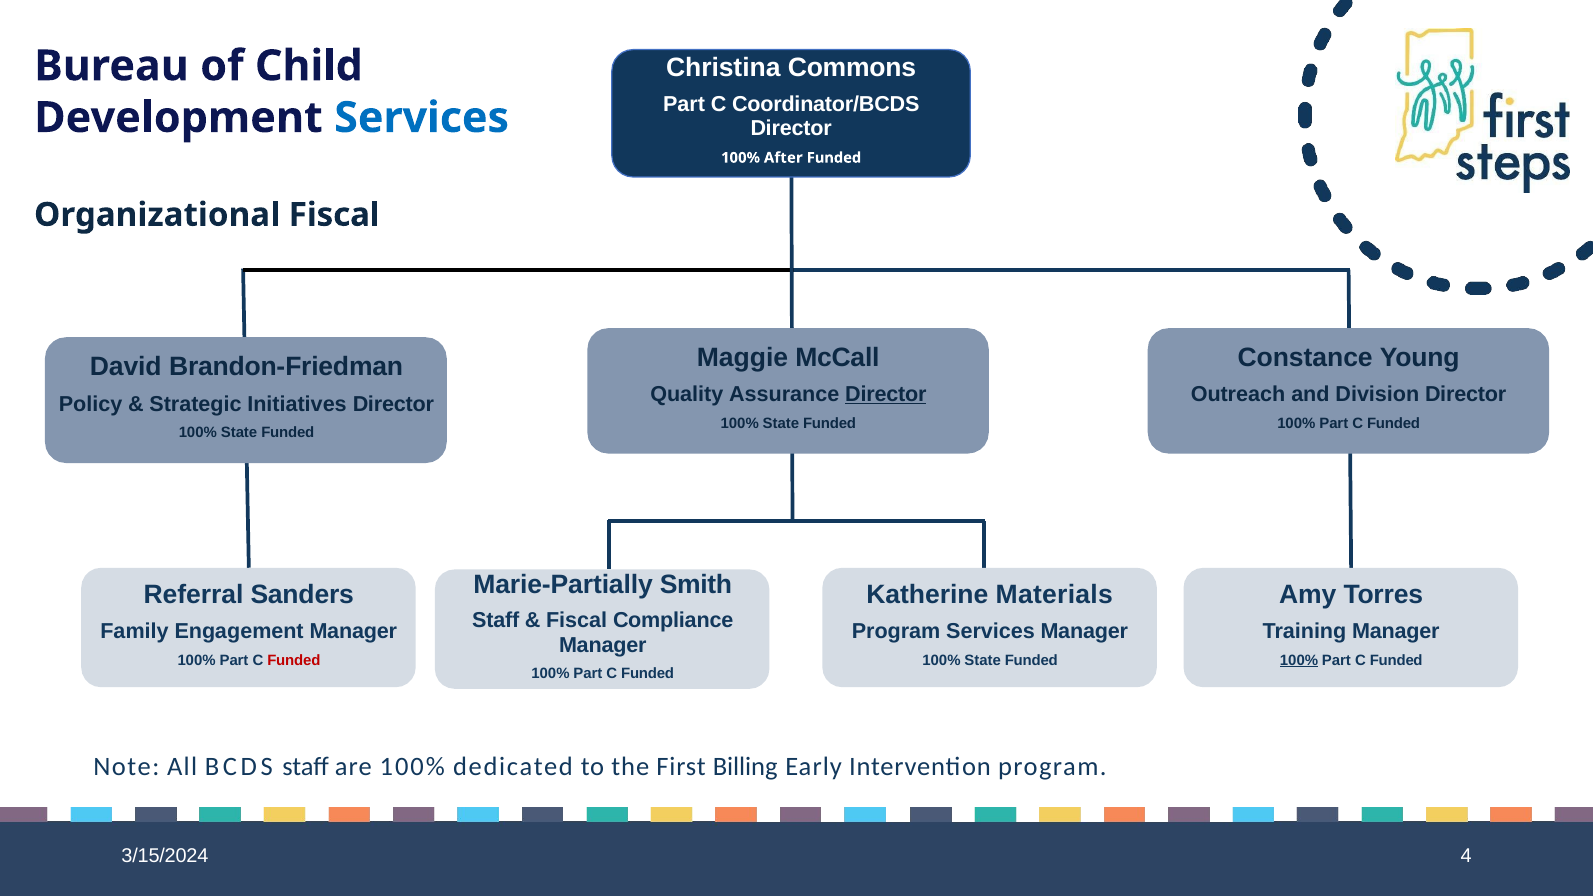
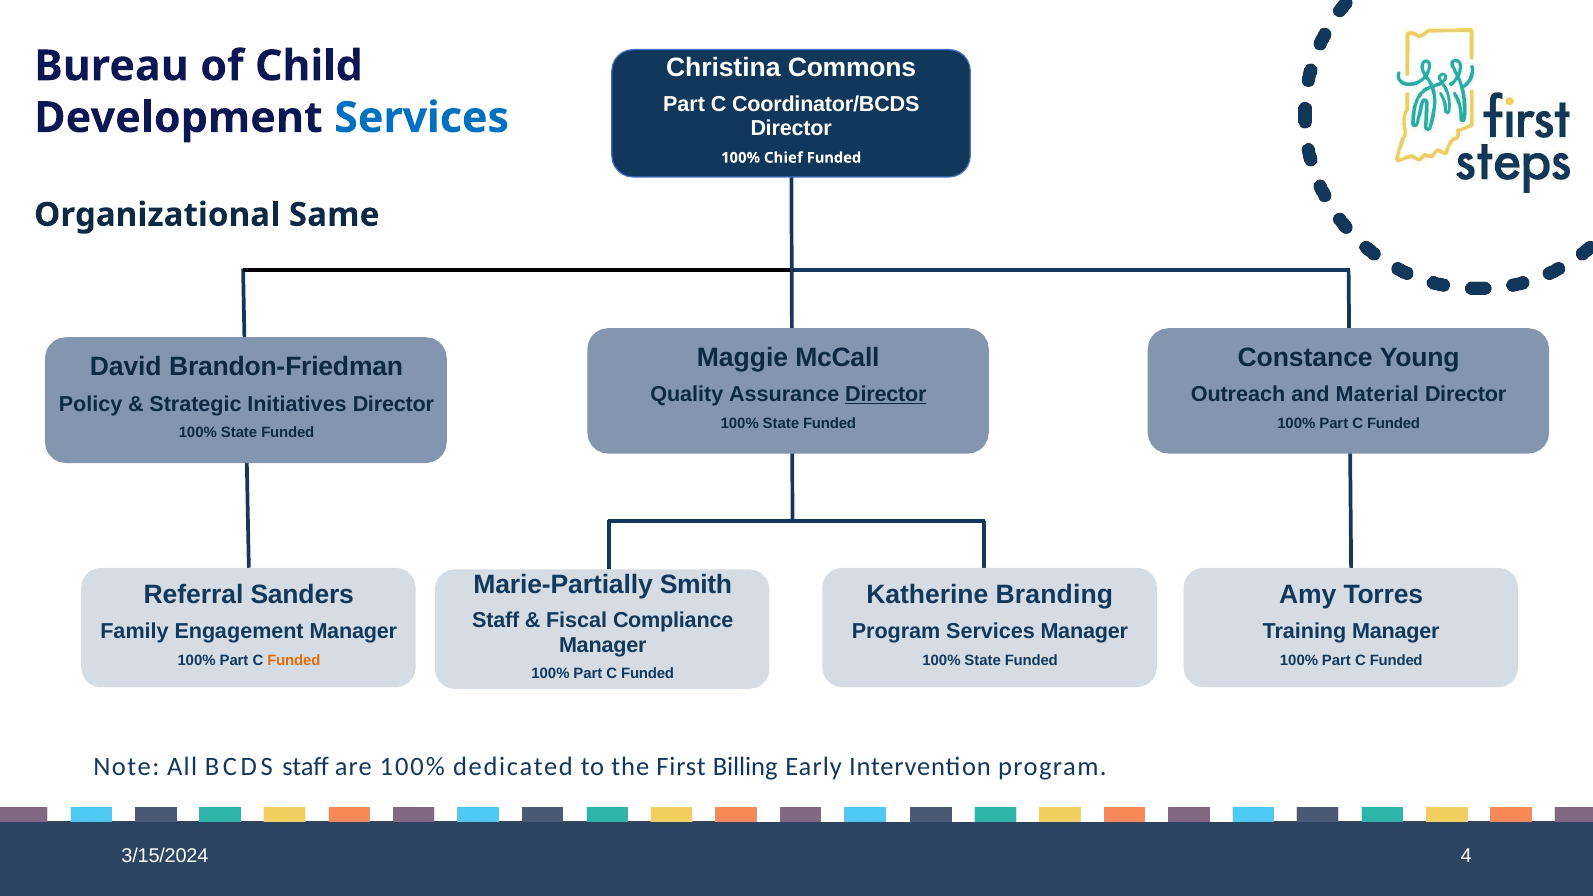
After: After -> Chief (783, 158)
Organizational Fiscal: Fiscal -> Same (334, 215)
Division: Division -> Material (1377, 395)
Materials: Materials -> Branding (1054, 594)
Funded colour: red -> orange (294, 660)
100% underline: present -> none (1299, 660)
